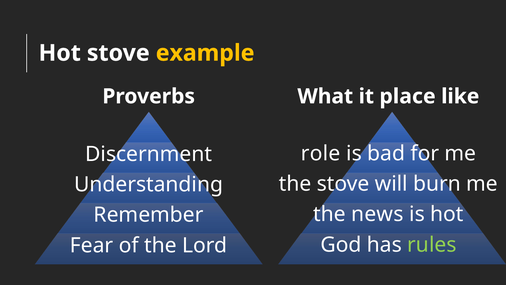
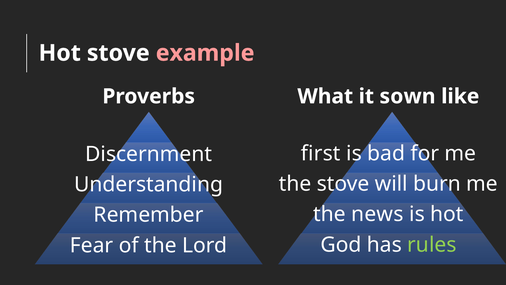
example colour: yellow -> pink (205, 53)
place: place -> sown (408, 96)
role: role -> first (321, 153)
